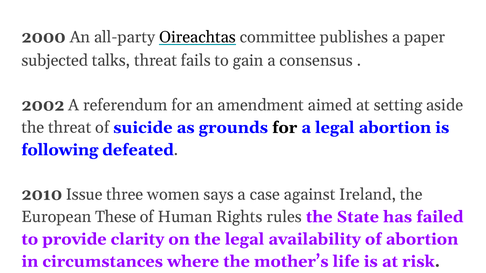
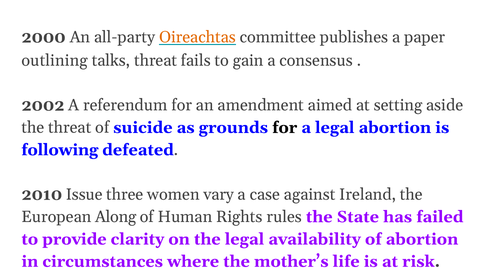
Oireachtas colour: black -> orange (197, 37)
subjected: subjected -> outlining (55, 61)
says: says -> vary (219, 195)
These: These -> Along (116, 217)
